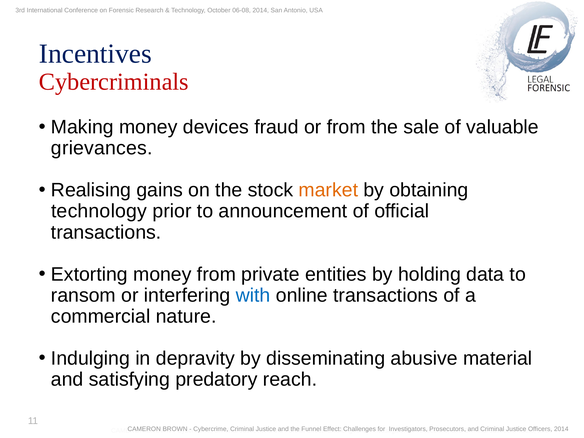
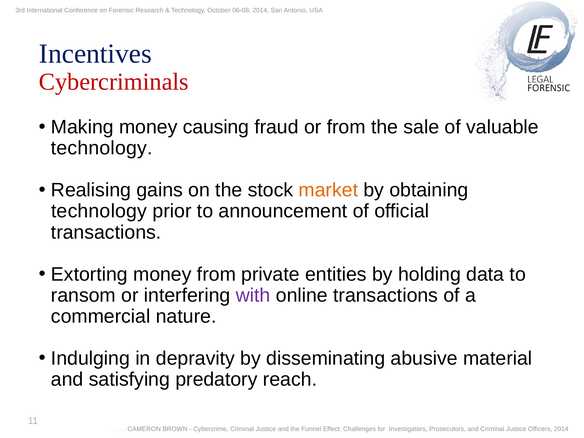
devices: devices -> causing (216, 127)
grievances: grievances -> technology (102, 148)
with colour: blue -> purple (253, 295)
